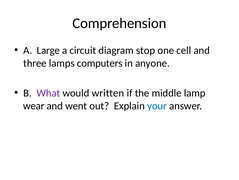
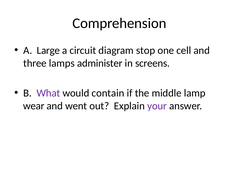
computers: computers -> administer (100, 63)
anyone: anyone -> screens (152, 63)
written: written -> contain (108, 93)
your colour: blue -> purple (157, 105)
